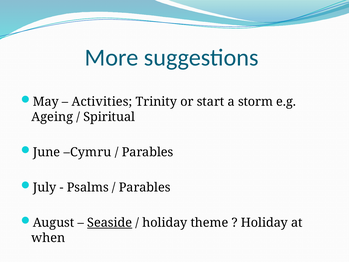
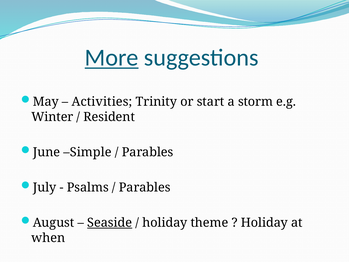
More underline: none -> present (112, 58)
Ageing: Ageing -> Winter (52, 117)
Spiritual: Spiritual -> Resident (109, 117)
Cymru: Cymru -> Simple (88, 152)
